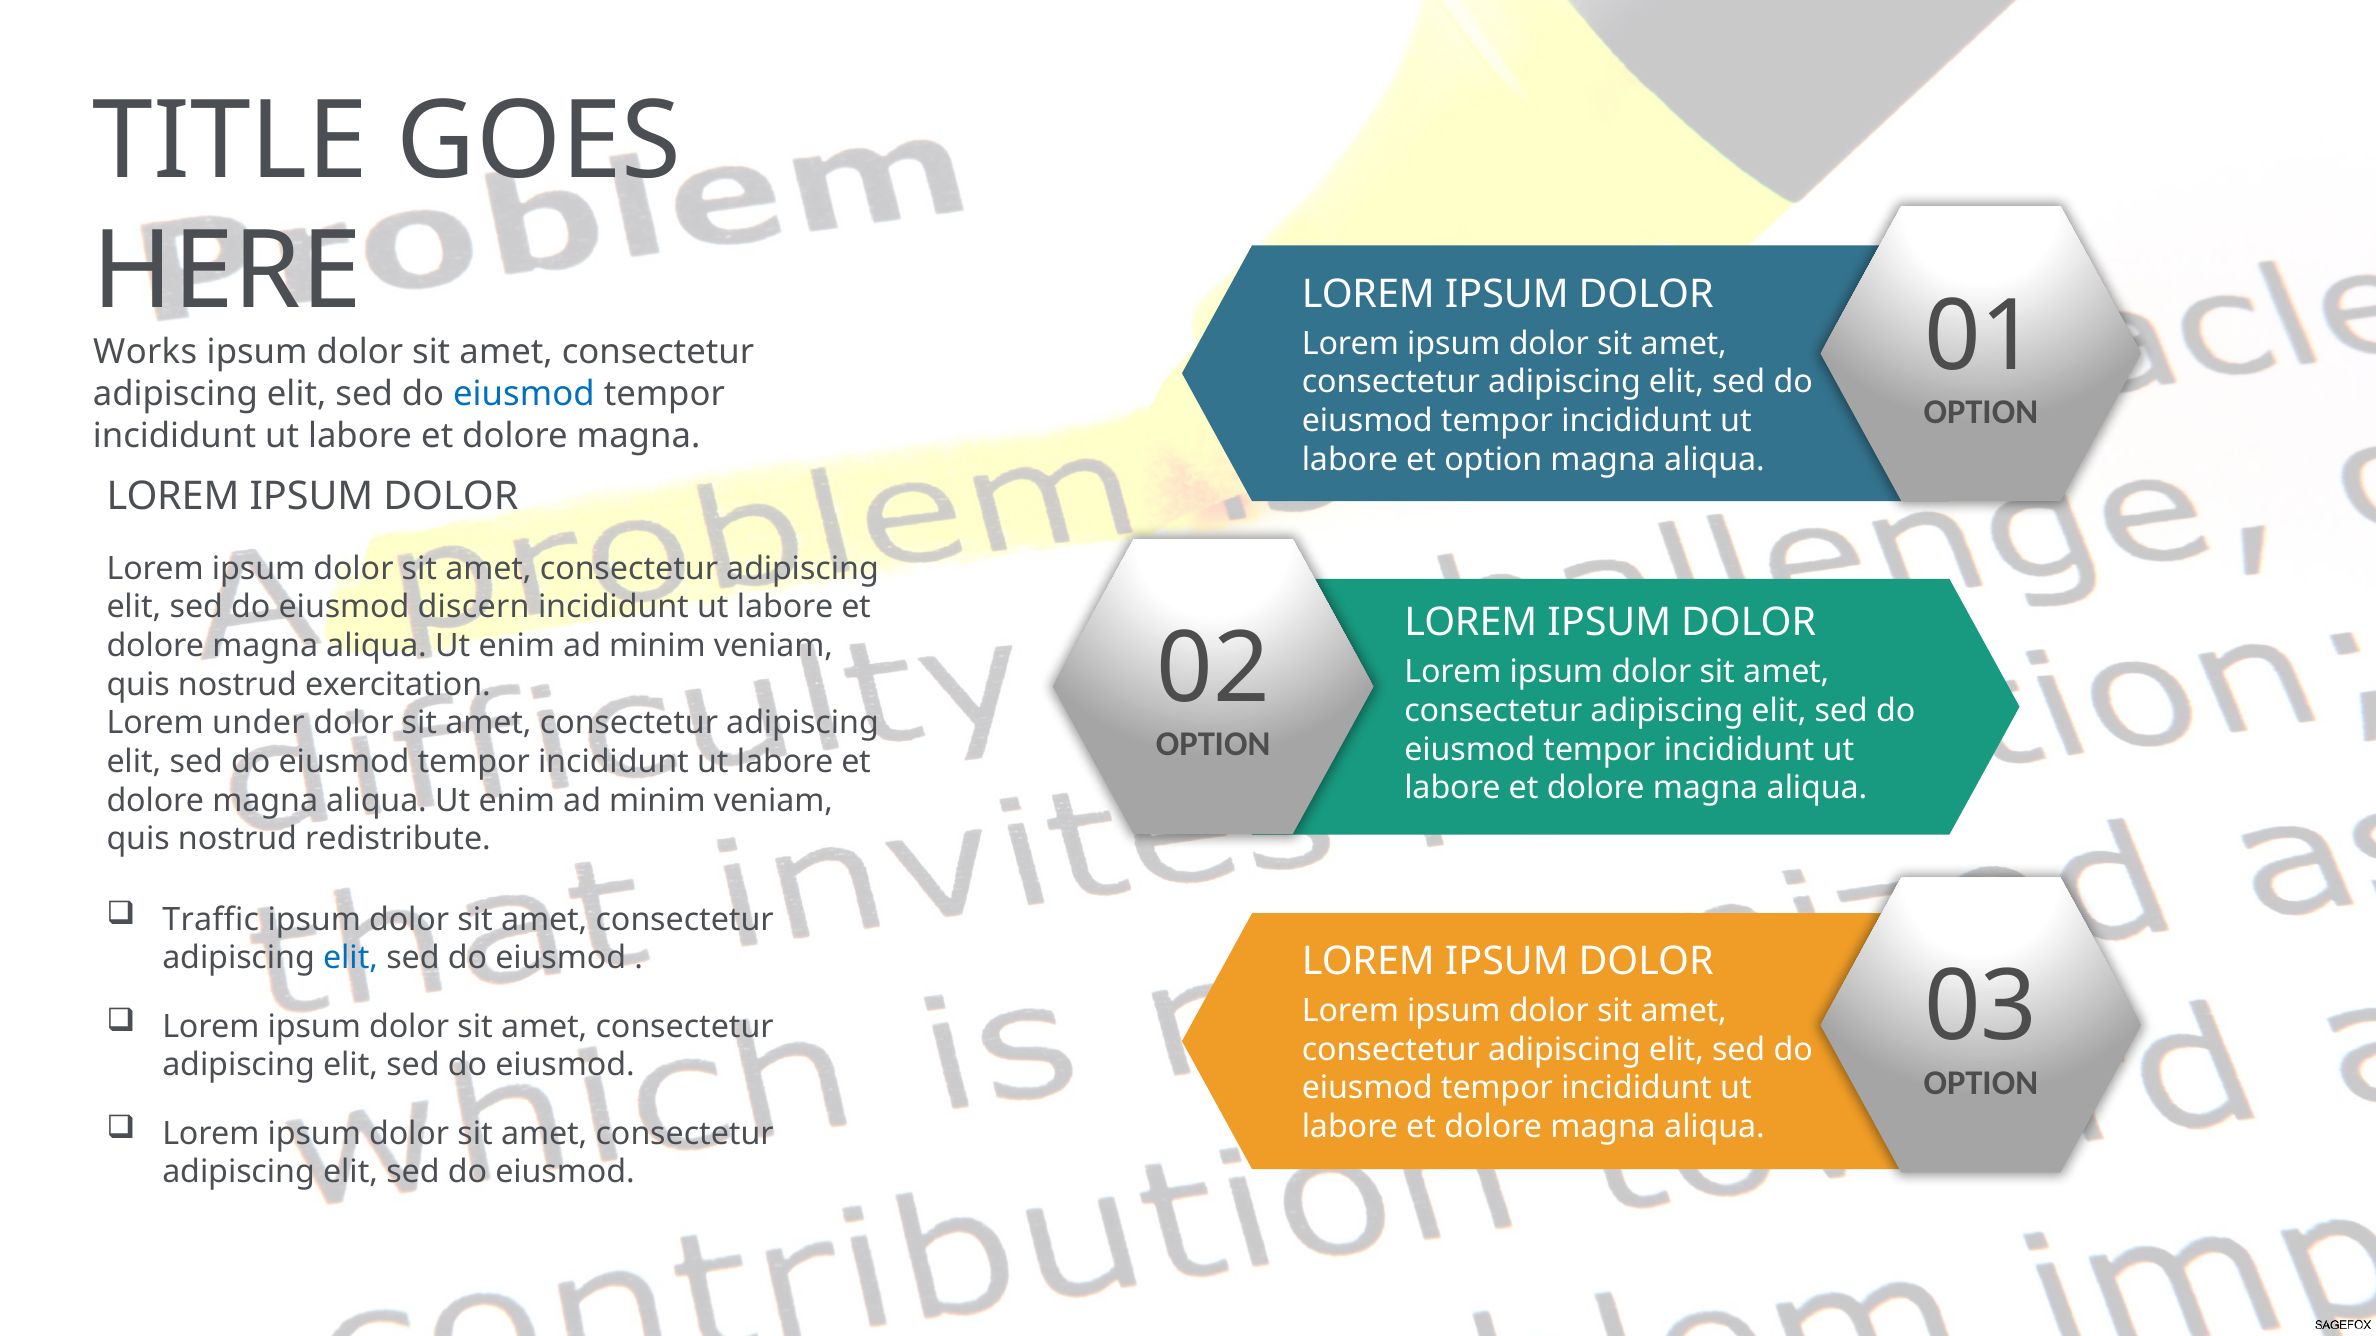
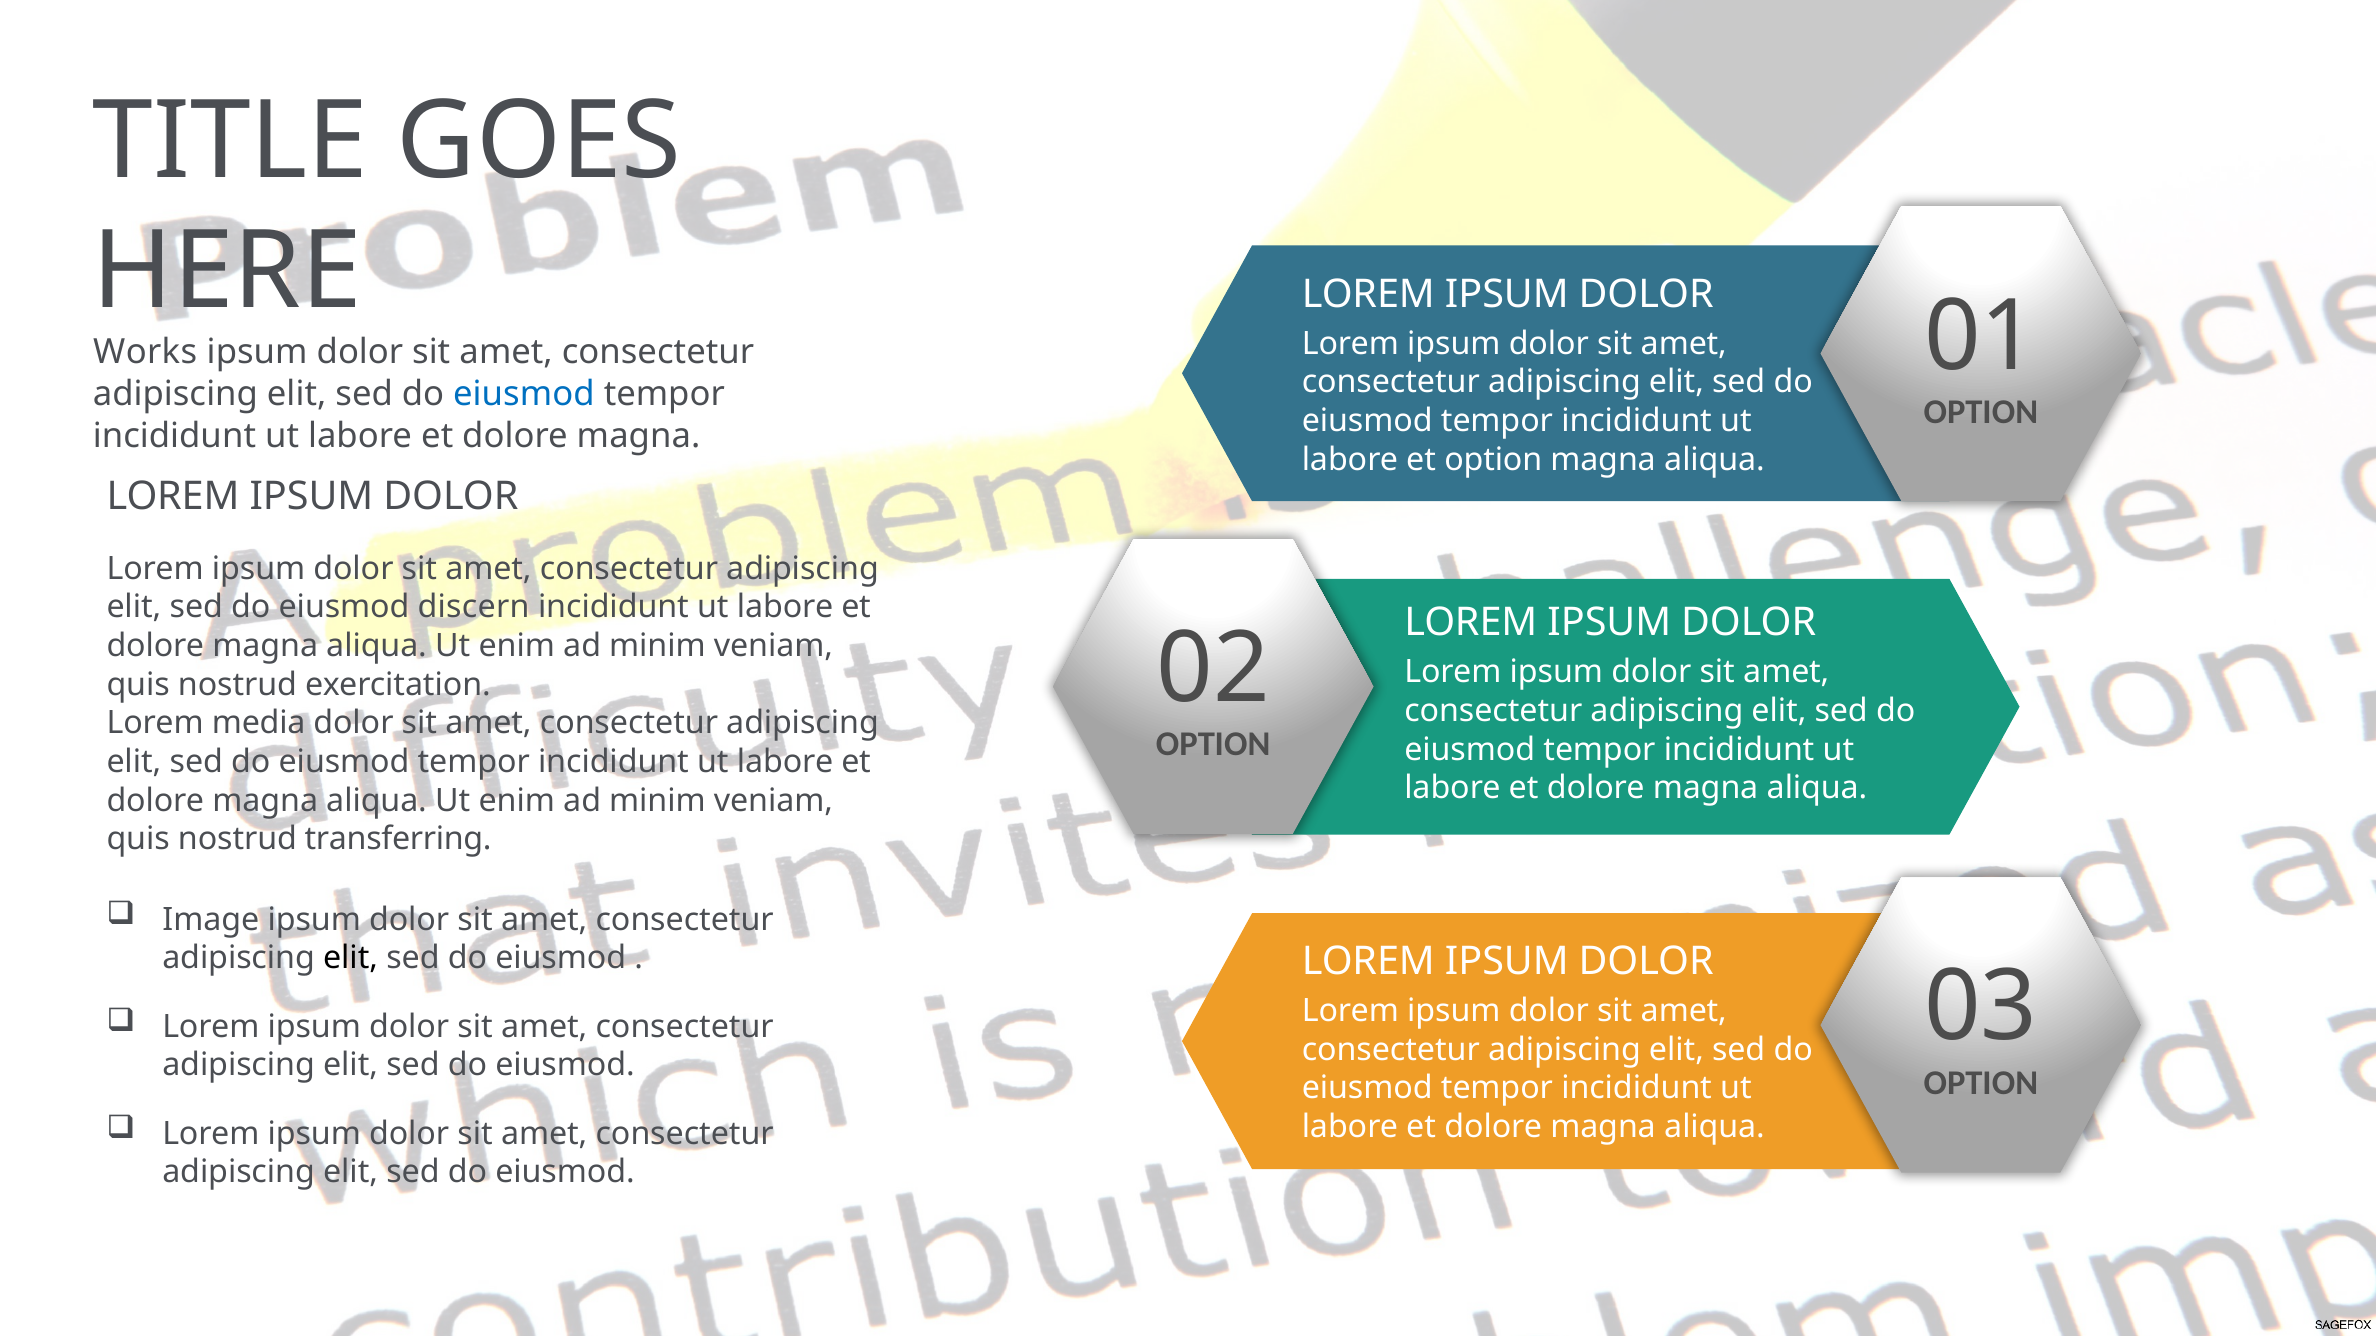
under: under -> media (259, 723)
redistribute: redistribute -> transferring (398, 839)
Traffic: Traffic -> Image (211, 920)
elit colour: blue -> black (351, 958)
